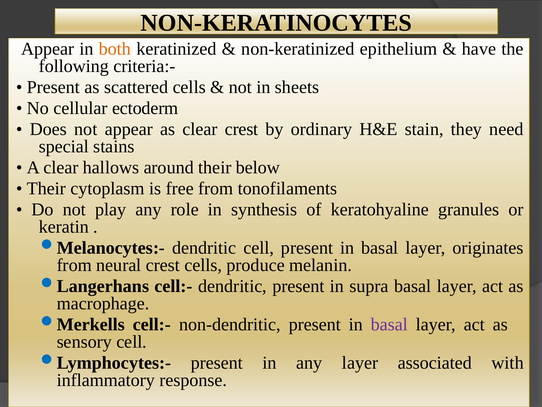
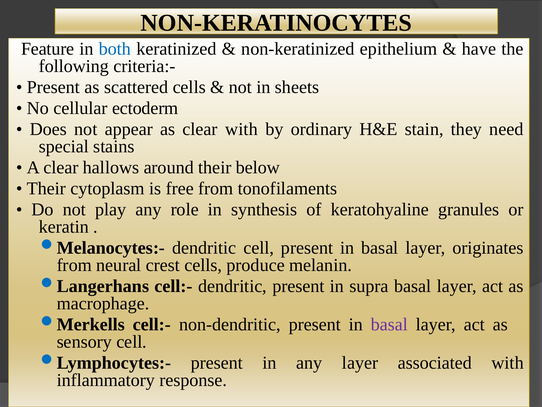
Appear: Appear -> Feature (48, 49)
both colour: orange -> blue (115, 49)
clear crest: crest -> with (241, 129)
